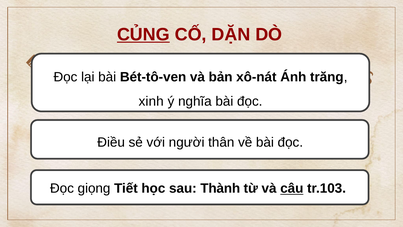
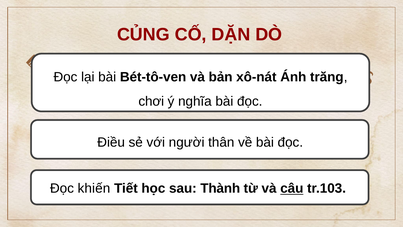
CỦNG underline: present -> none (143, 34)
xinh: xinh -> chơi (151, 101)
giọng: giọng -> khiến (94, 188)
